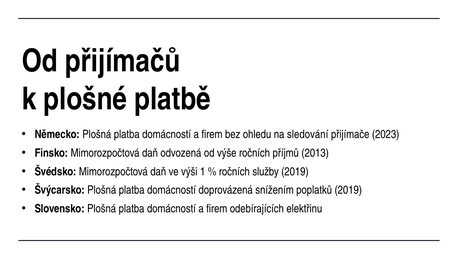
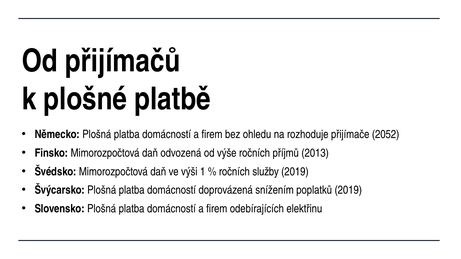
sledování: sledování -> rozhoduje (308, 134)
2023: 2023 -> 2052 (386, 134)
